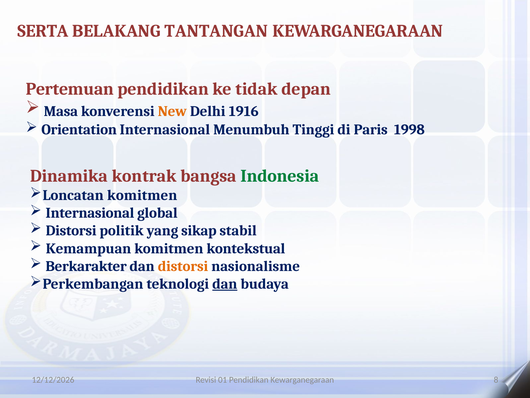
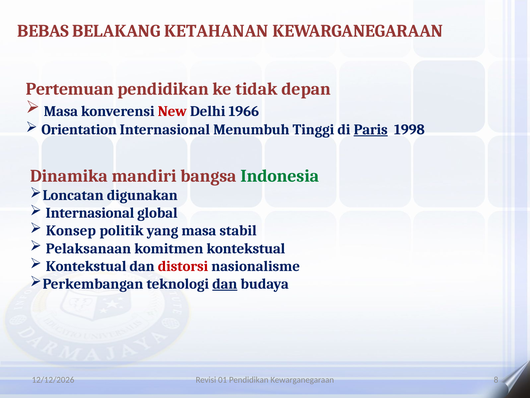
SERTA: SERTA -> BEBAS (43, 31)
TANTANGAN: TANTANGAN -> KETAHANAN (216, 31)
New colour: orange -> red (172, 111)
1916: 1916 -> 1966 (244, 111)
Paris underline: none -> present (371, 129)
kontrak: kontrak -> mandiri (144, 176)
komitmen: komitmen -> digunakan (142, 195)
Distorsi: Distorsi -> Konsep (71, 230)
yang sikap: sikap -> masa (199, 230)
Kemampuan: Kemampuan -> Pelaksanaan (88, 248)
Berkarakter: Berkarakter -> Kontekstual (86, 266)
distorsi colour: orange -> red (183, 266)
